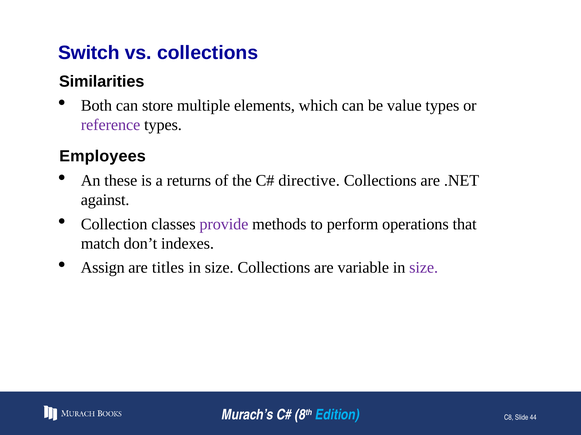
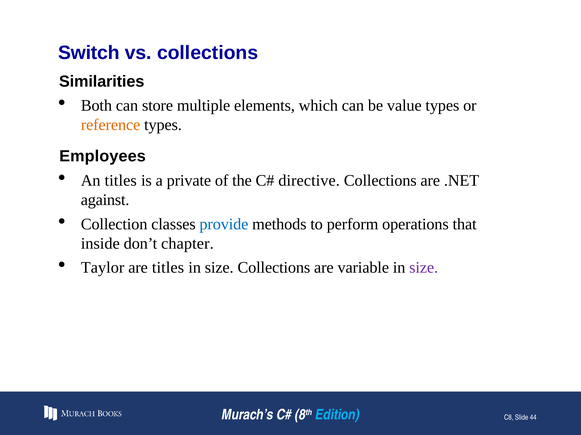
reference colour: purple -> orange (111, 125)
An these: these -> titles (121, 181)
returns: returns -> private (189, 181)
provide colour: purple -> blue (224, 224)
match: match -> inside (100, 244)
indexes: indexes -> chapter (187, 244)
Assign: Assign -> Taylor (103, 268)
